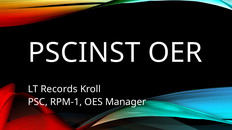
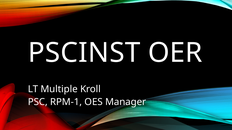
Records: Records -> Multiple (59, 89)
